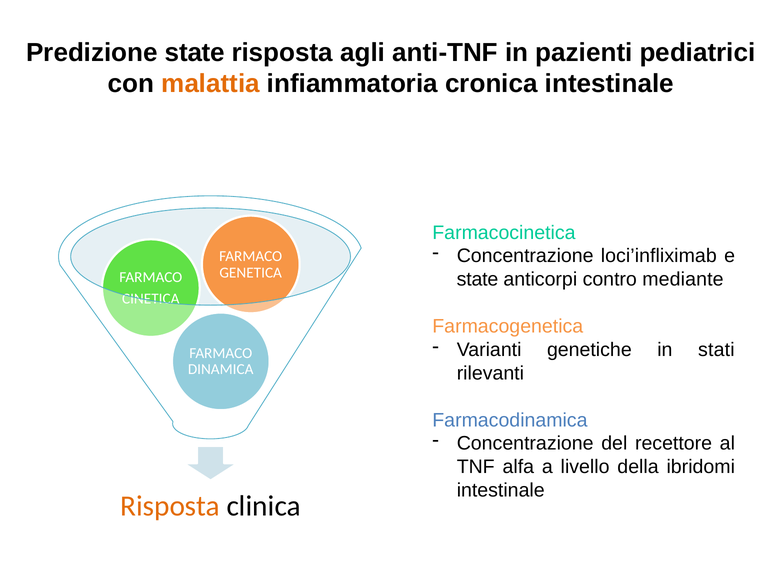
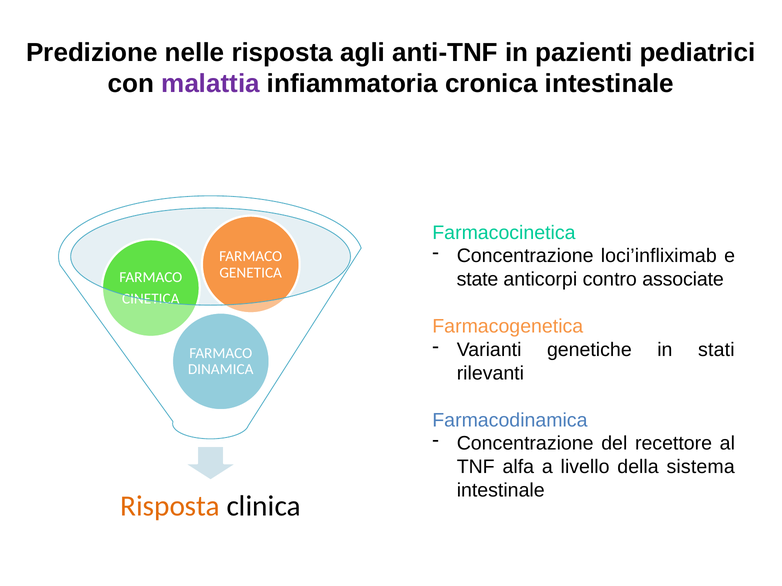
Predizione state: state -> nelle (195, 53)
malattia colour: orange -> purple (211, 84)
mediante: mediante -> associate (683, 280)
ibridomi: ibridomi -> sistema (701, 467)
